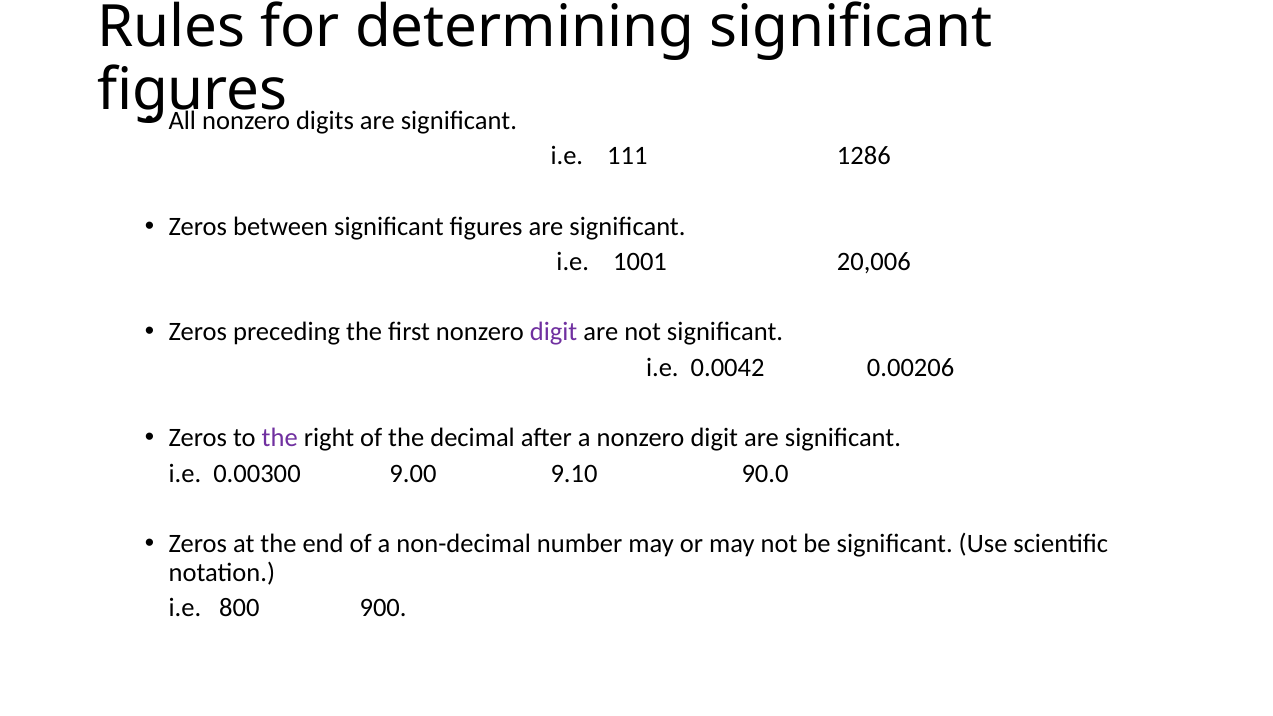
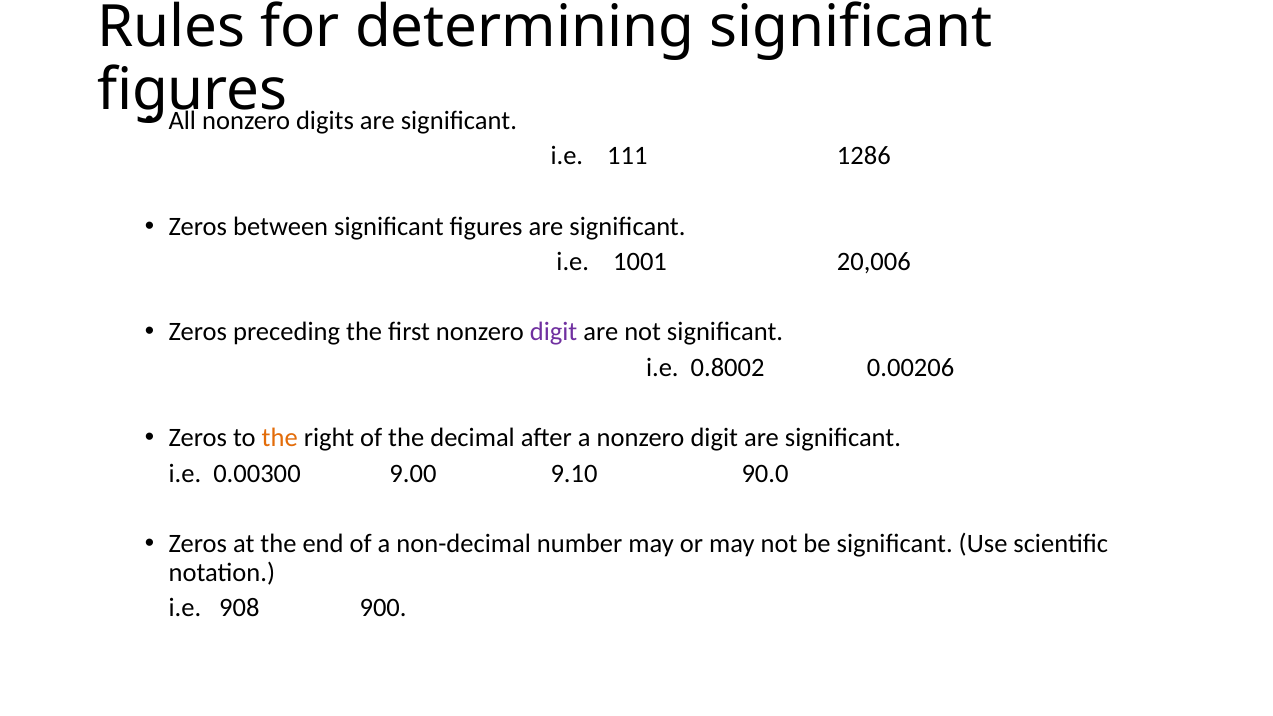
0.0042: 0.0042 -> 0.8002 (728, 368)
the colour: purple -> orange (280, 438)
800: 800 -> 908 (239, 608)
